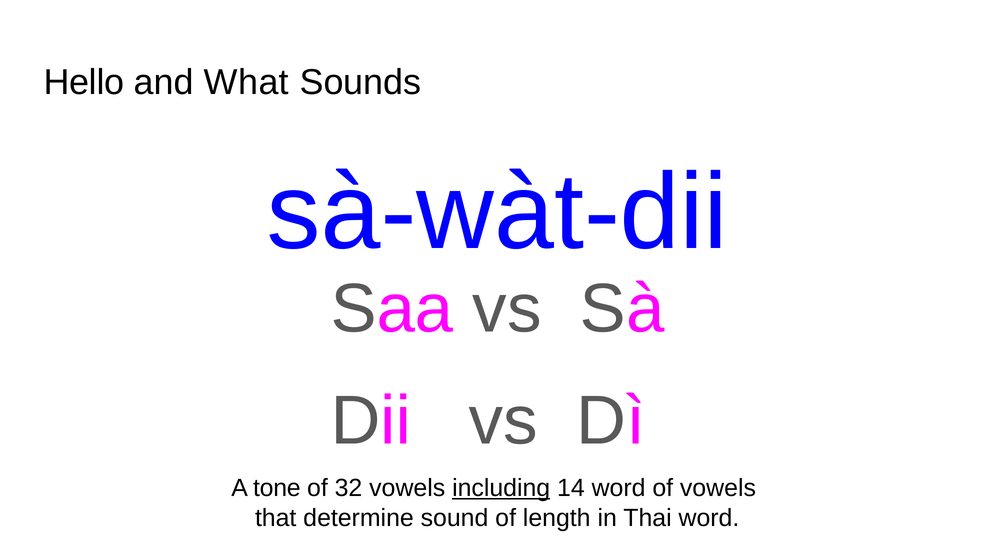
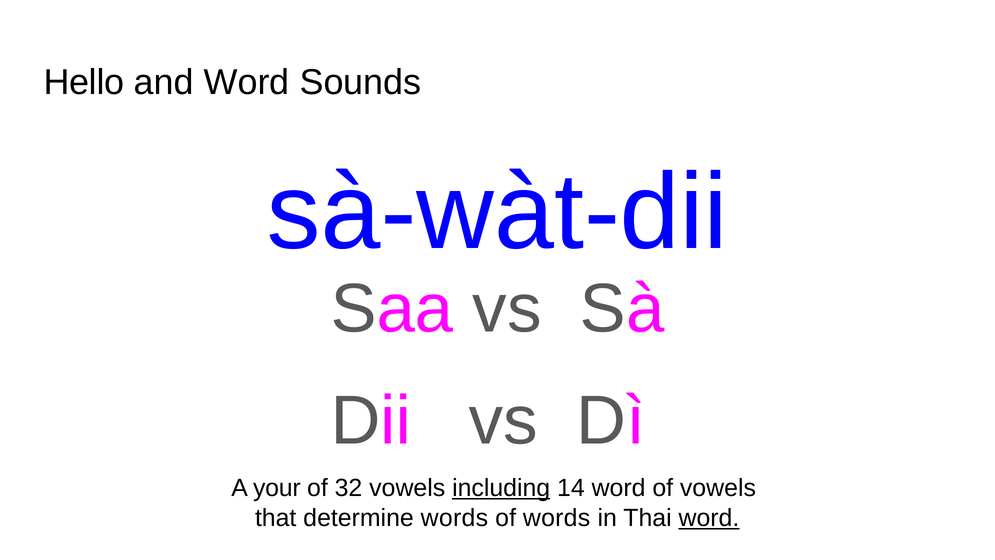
and What: What -> Word (247, 82)
tone: tone -> your (277, 488)
determine sound: sound -> words (454, 518)
of length: length -> words (557, 518)
word underline: none -> present (709, 518)
